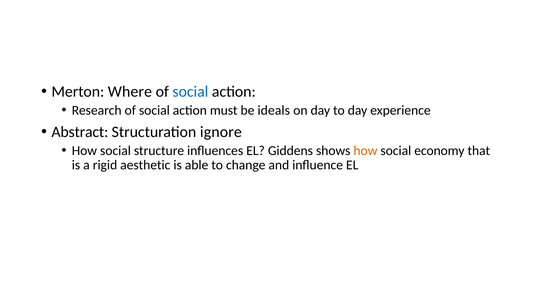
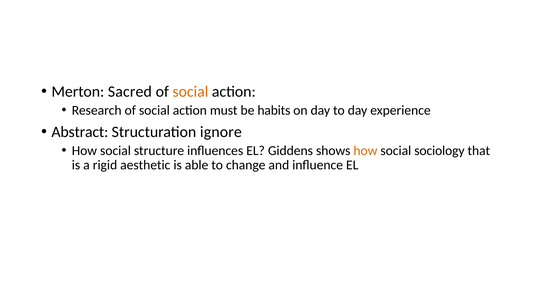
Where: Where -> Sacred (130, 92)
social colour: blue -> orange (190, 92)
ideals: ideals -> habits (274, 110)
economy: economy -> sociology (439, 150)
